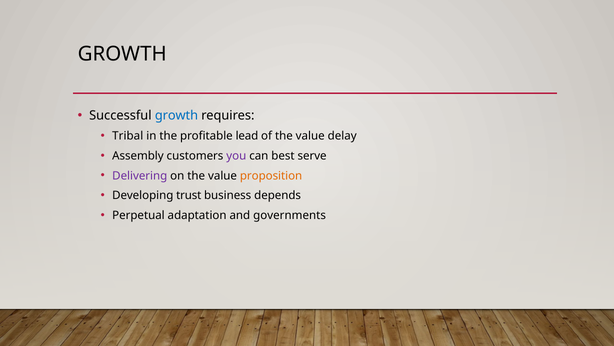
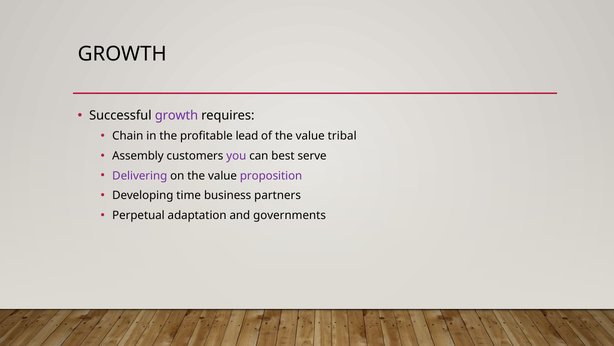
growth colour: blue -> purple (176, 115)
Tribal: Tribal -> Chain (128, 136)
delay: delay -> tribal (342, 136)
proposition colour: orange -> purple (271, 175)
trust: trust -> time (189, 195)
depends: depends -> partners (278, 195)
